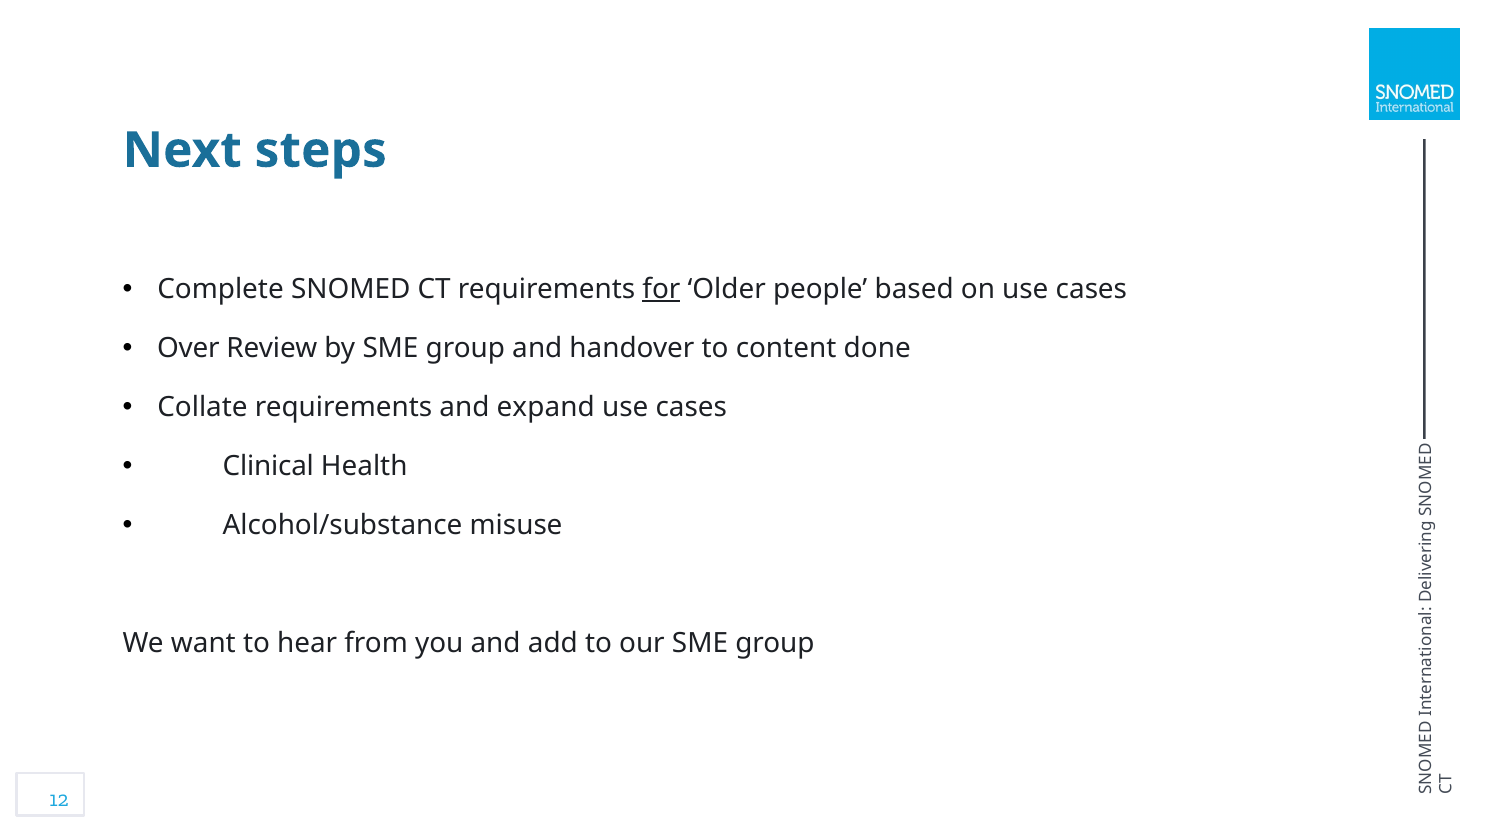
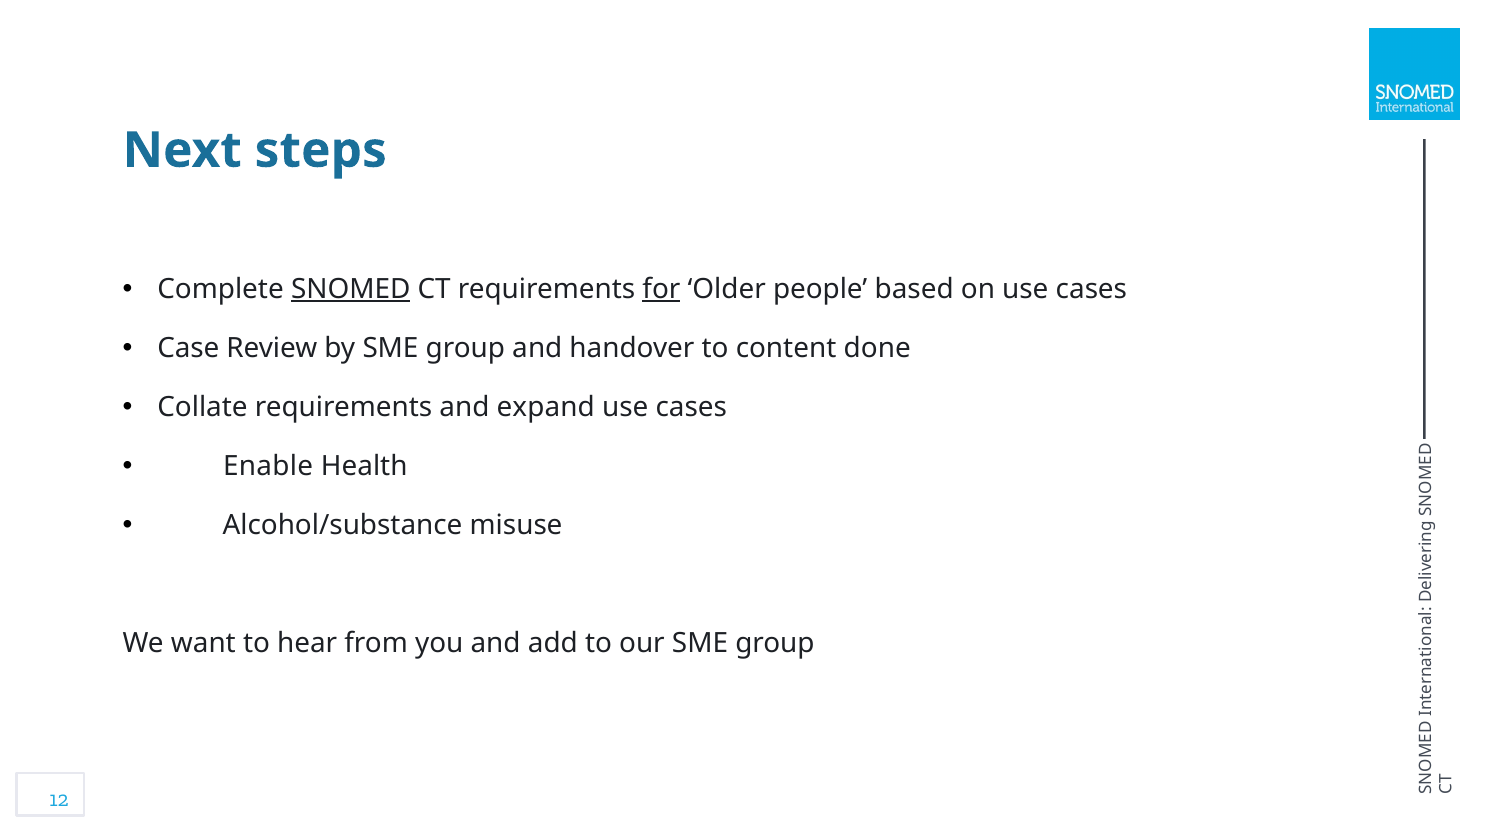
SNOMED underline: none -> present (351, 289)
Over: Over -> Case (188, 348)
Clinical: Clinical -> Enable (268, 466)
